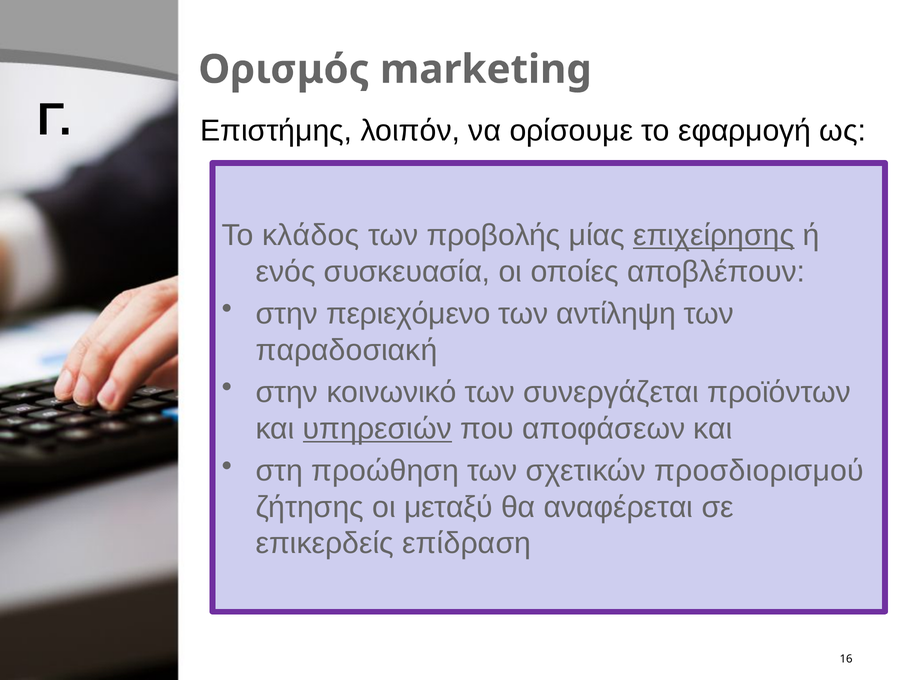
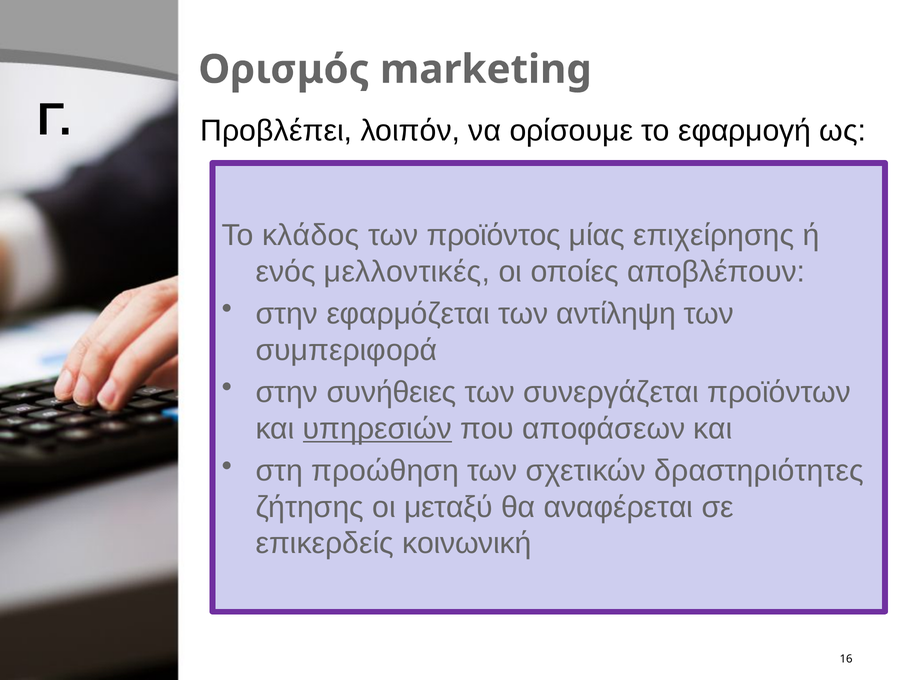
Επιστήμης: Επιστήμης -> Προβλέπει (276, 131)
προβολής: προβολής -> προϊόντος (494, 235)
επιχείρησης underline: present -> none (714, 235)
συσκευασία: συσκευασία -> μελλοντικές (407, 272)
περιεχόμενο: περιεχόμενο -> εφαρμόζεται (408, 314)
παραδοσιακή: παραδοσιακή -> συμπεριφορά (347, 350)
κοινωνικό: κοινωνικό -> συνήθειες (392, 393)
προσδιορισμού: προσδιορισμού -> δραστηριότητες (759, 471)
επίδραση: επίδραση -> κοινωνική (467, 544)
